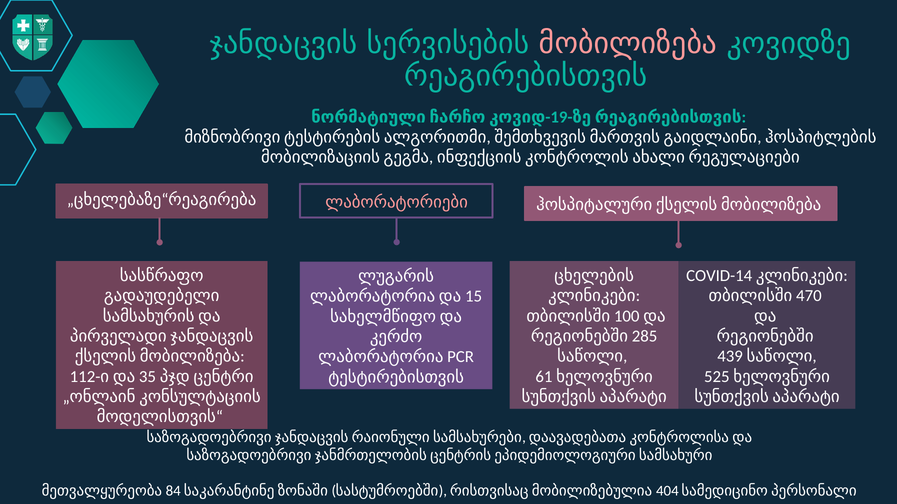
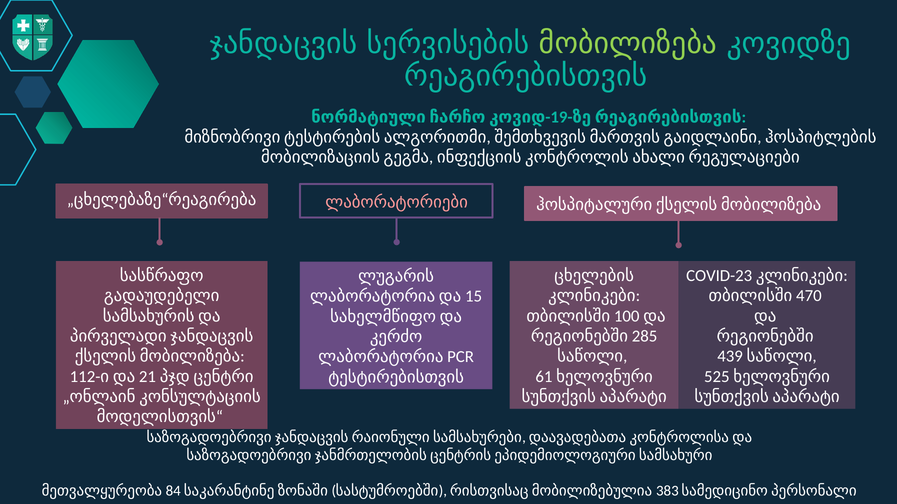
მობილიზება colour: pink -> light green (628, 44)
COVID-14: COVID-14 -> COVID-23 (719, 276)
35: 35 -> 21 (147, 377)
404: 404 -> 383 (667, 491)
